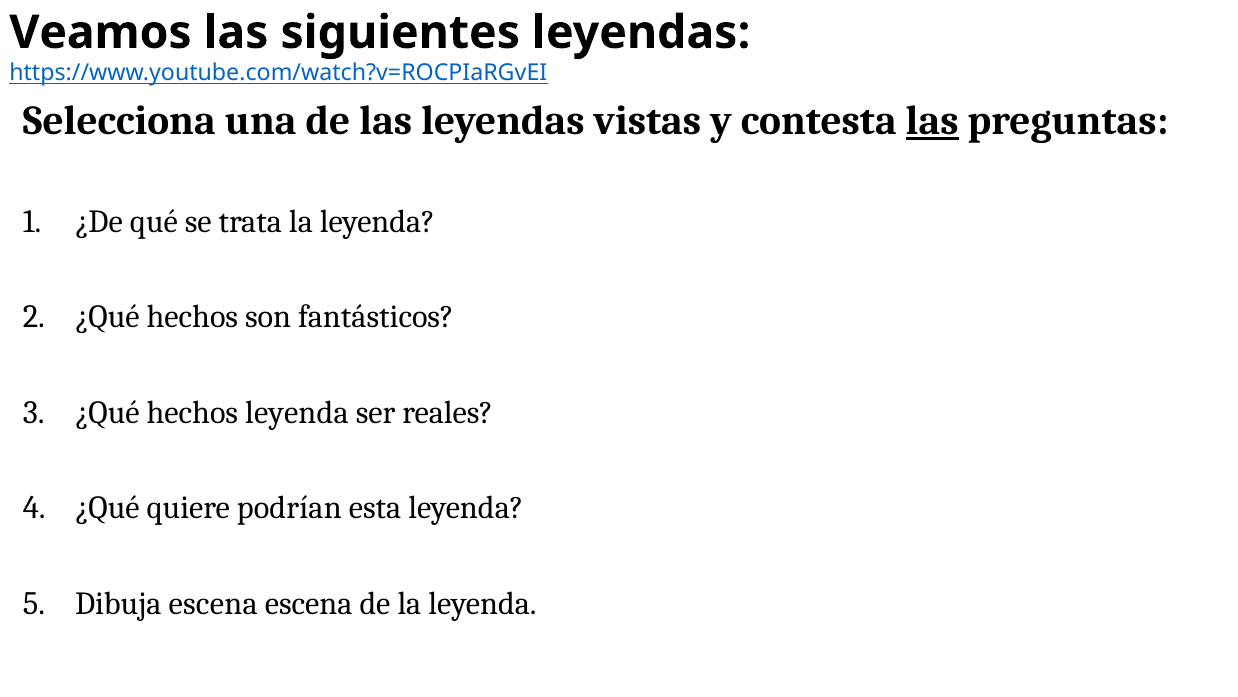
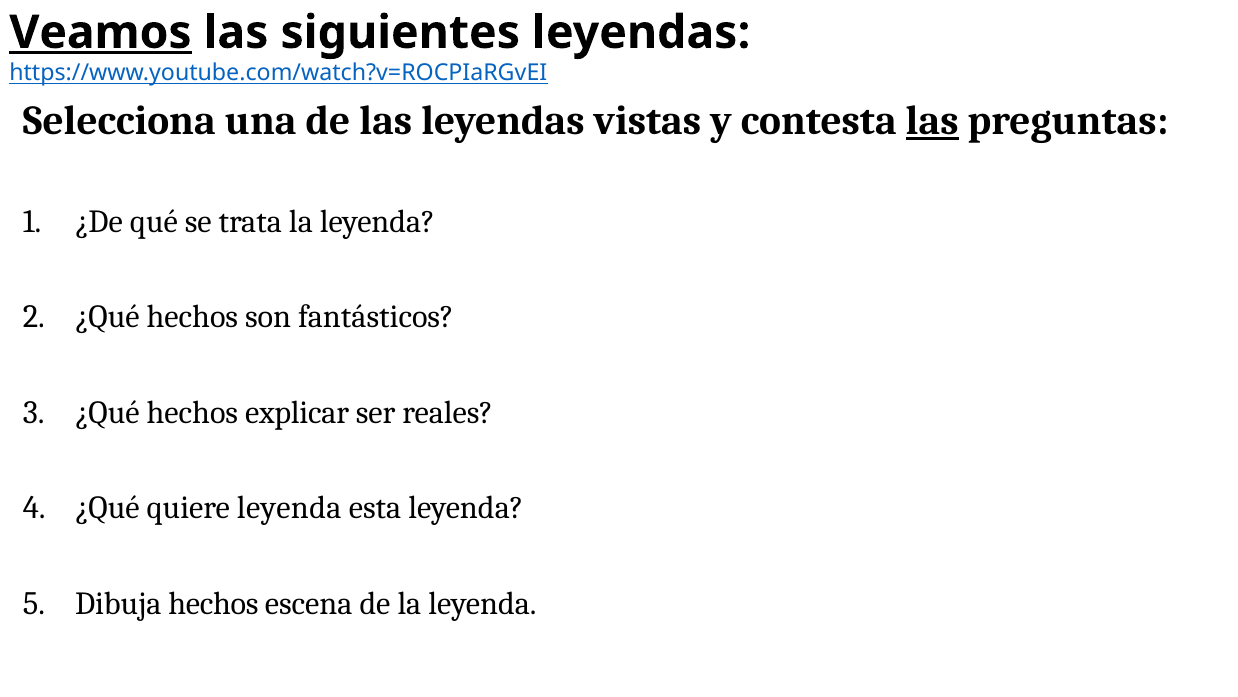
Veamos underline: none -> present (100, 33)
hechos leyenda: leyenda -> explicar (297, 412)
quiere podrían: podrían -> leyenda (289, 507)
Dibuja escena: escena -> hechos (213, 603)
